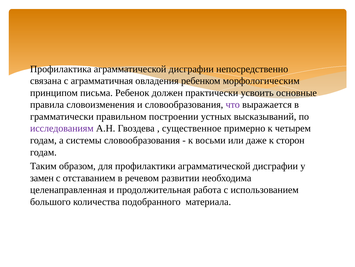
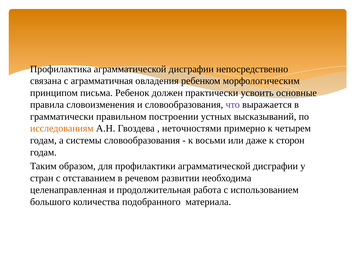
исследованиям colour: purple -> orange (62, 128)
существенное: существенное -> неточностями (192, 128)
замен: замен -> стран (42, 178)
